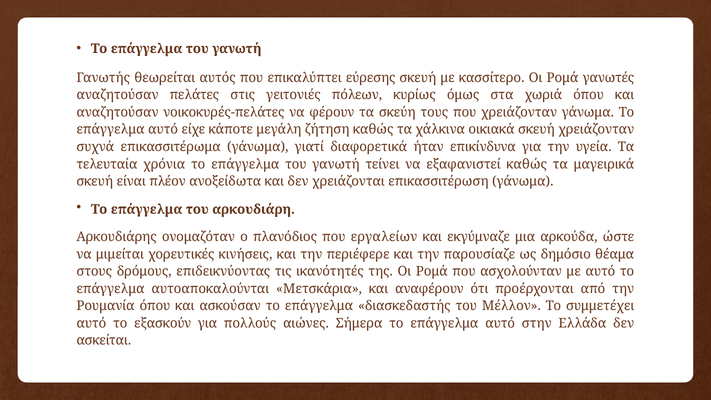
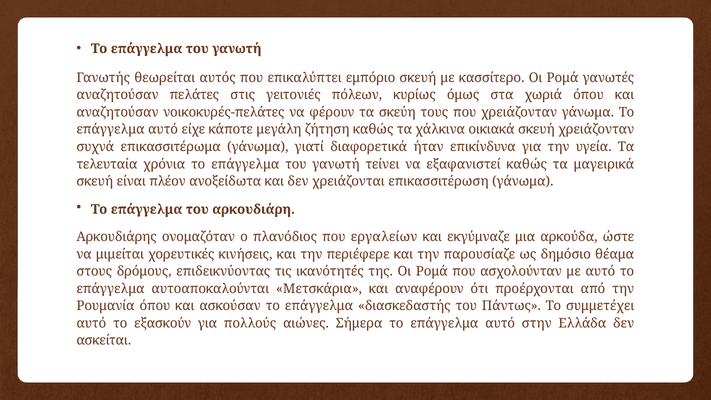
εύρεσης: εύρεσης -> εμπόριο (371, 78)
Μέλλον: Μέλλον -> Πάντως (511, 306)
